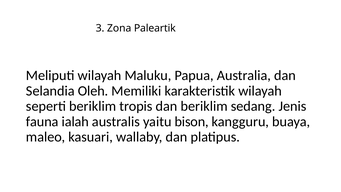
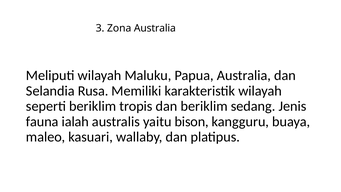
Zona Paleartik: Paleartik -> Australia (155, 28)
Oleh: Oleh -> Rusa (93, 91)
